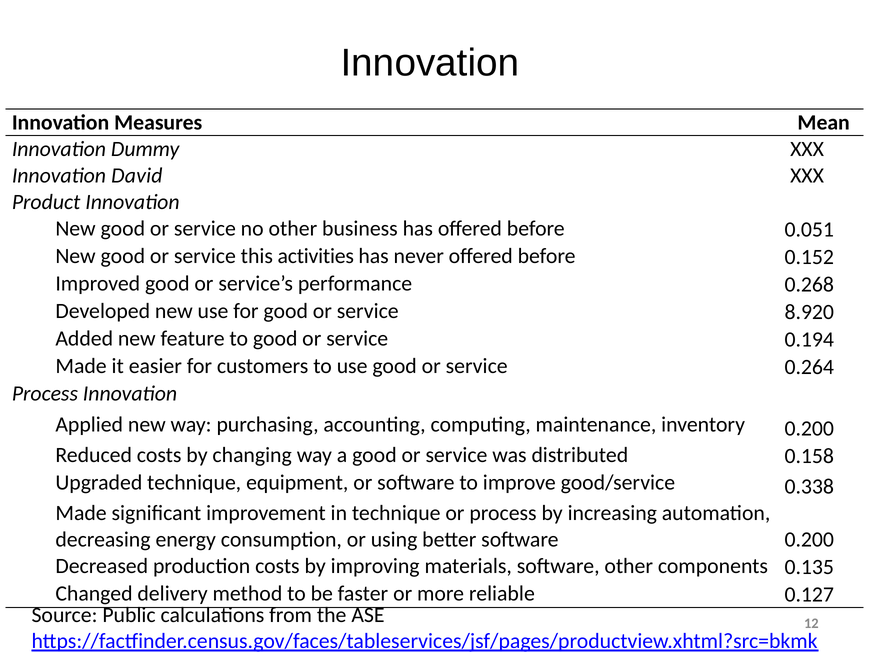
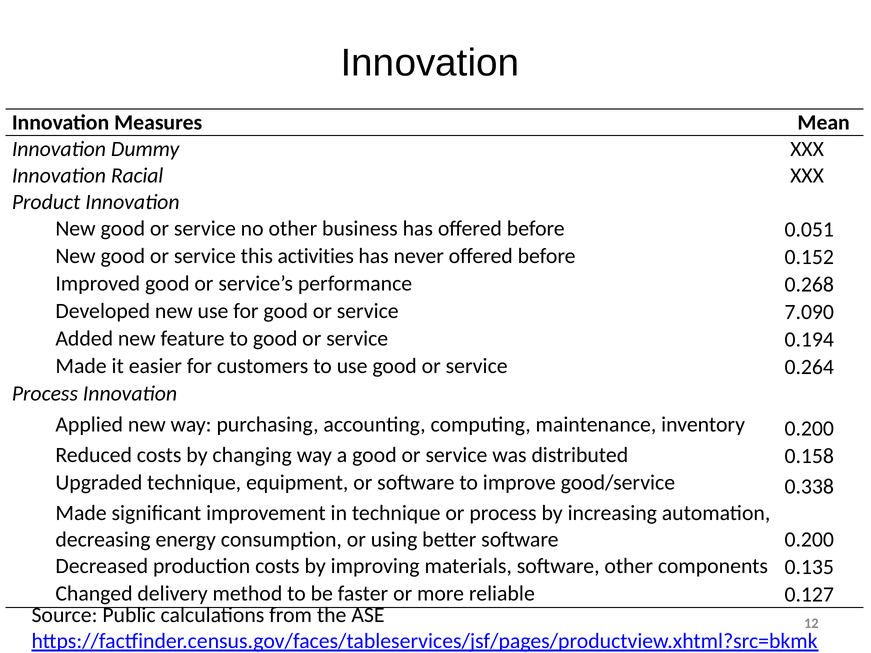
David: David -> Racial (137, 176)
8.920: 8.920 -> 7.090 (809, 312)
